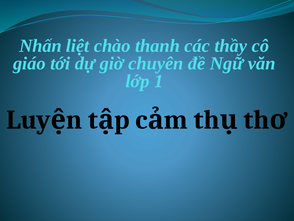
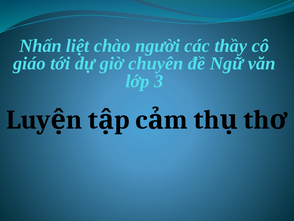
thanh: thanh -> người (158, 46)
1: 1 -> 3 (159, 81)
